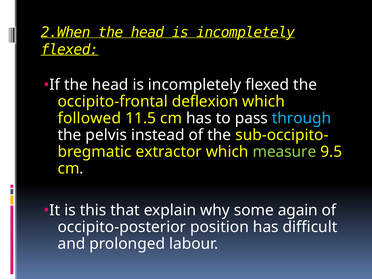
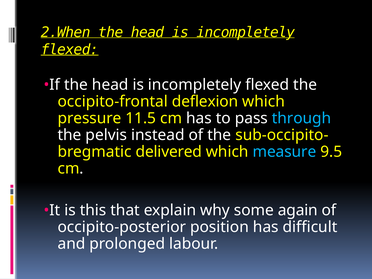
followed: followed -> pressure (89, 118)
extractor: extractor -> delivered (169, 152)
measure colour: light green -> light blue (284, 152)
